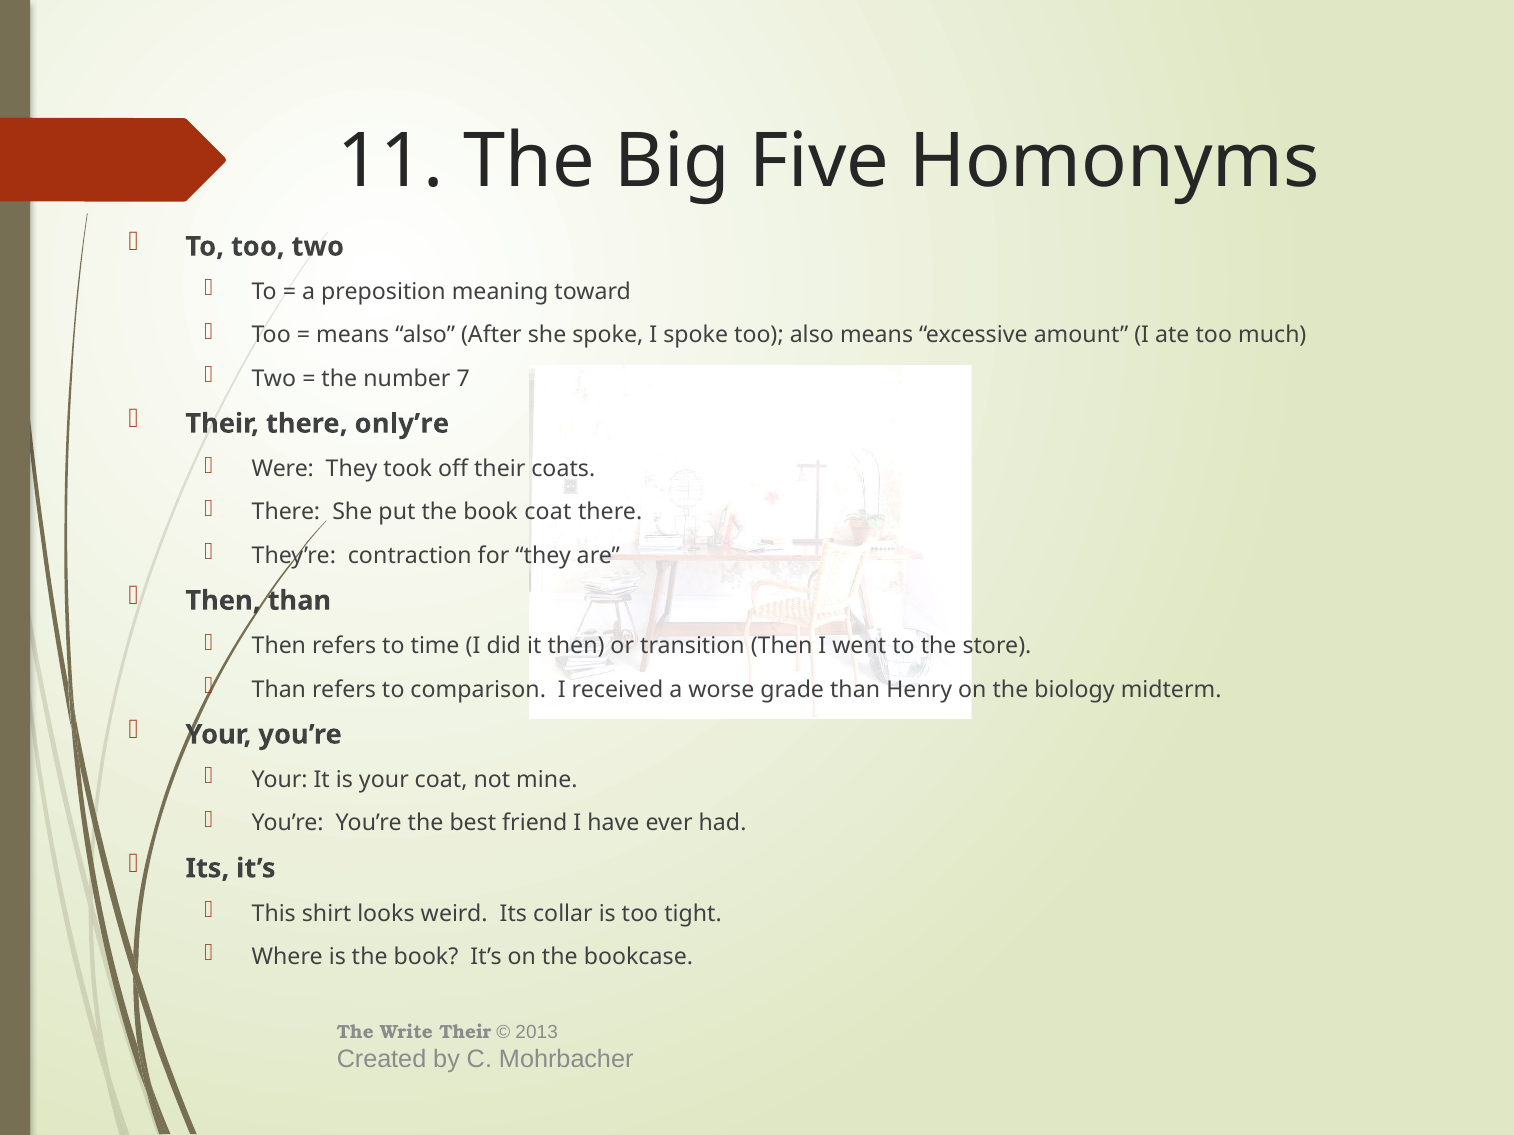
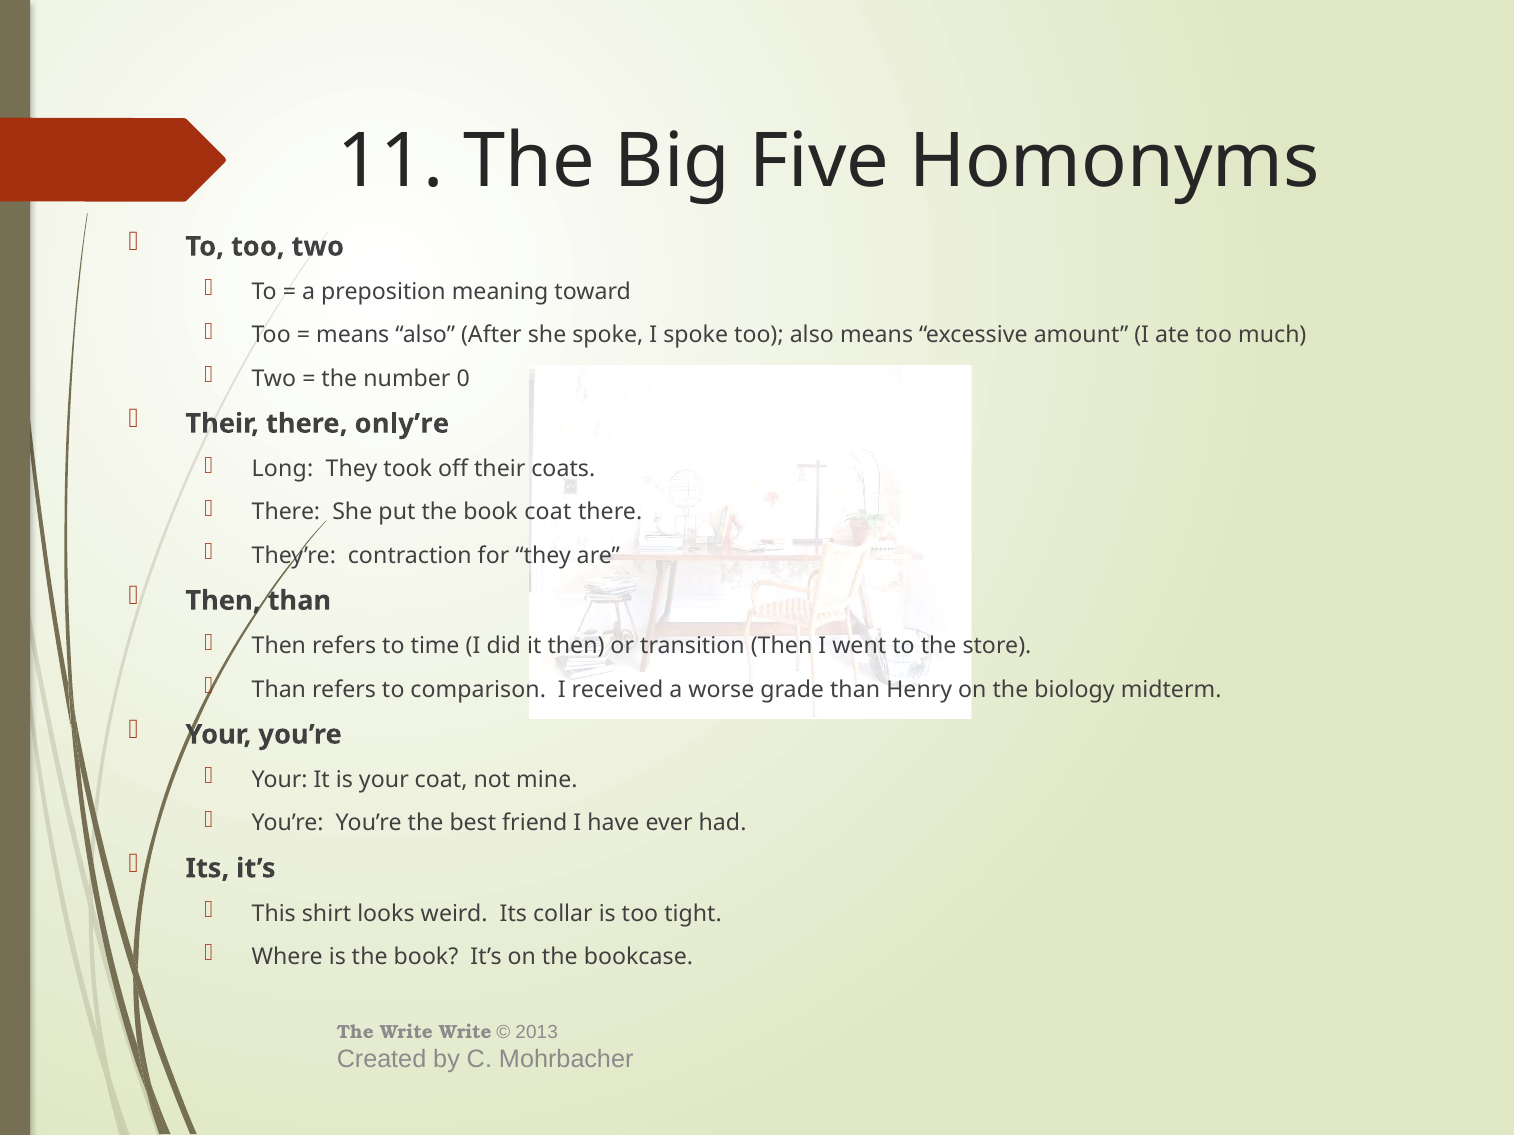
7: 7 -> 0 (463, 379)
Were: Were -> Long (283, 469)
Write Their: Their -> Write (465, 1032)
